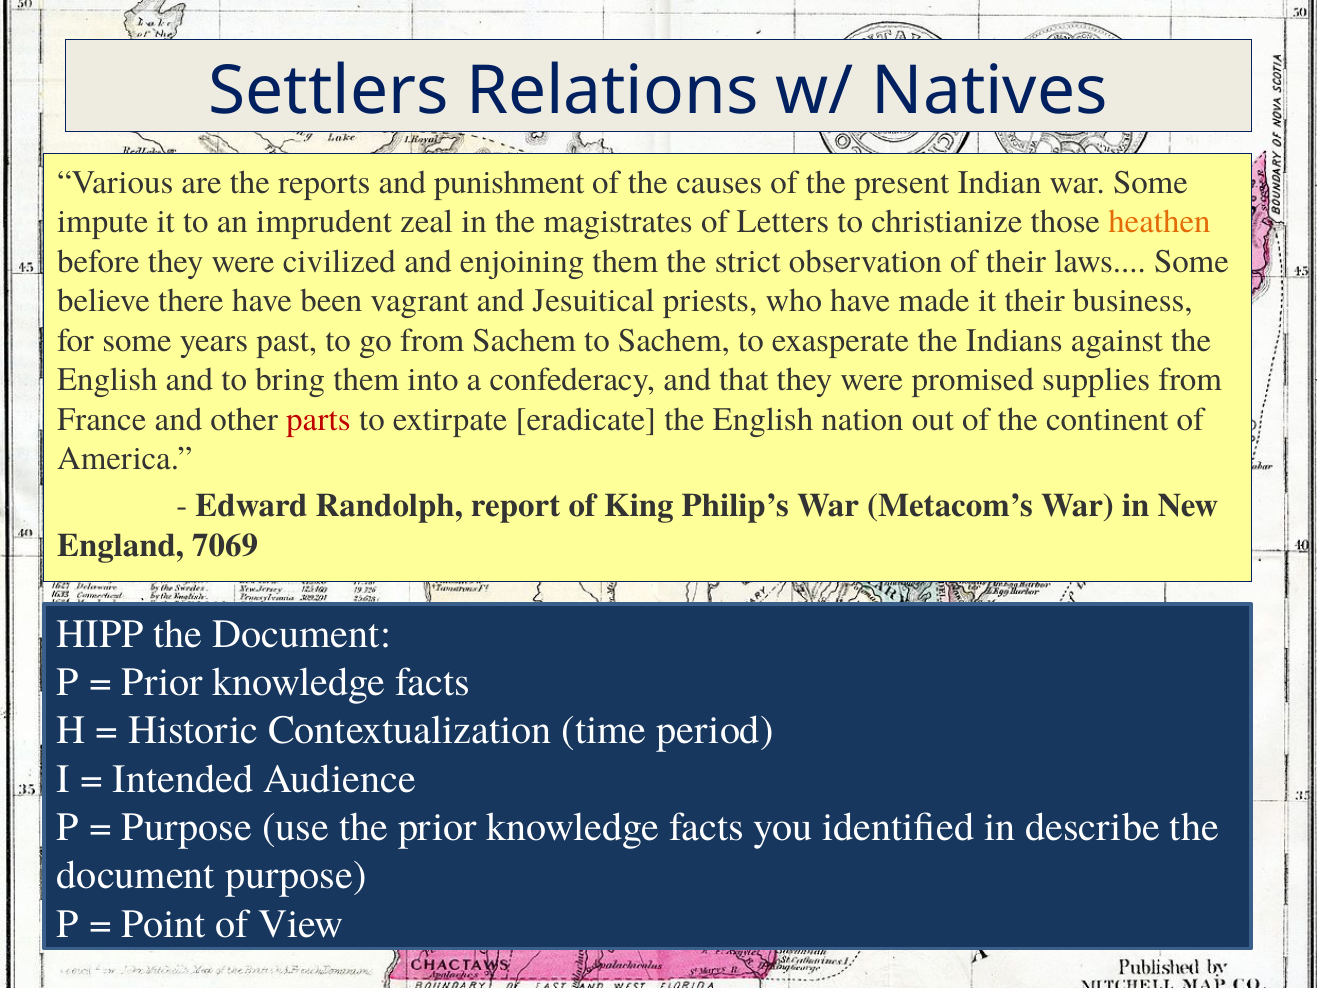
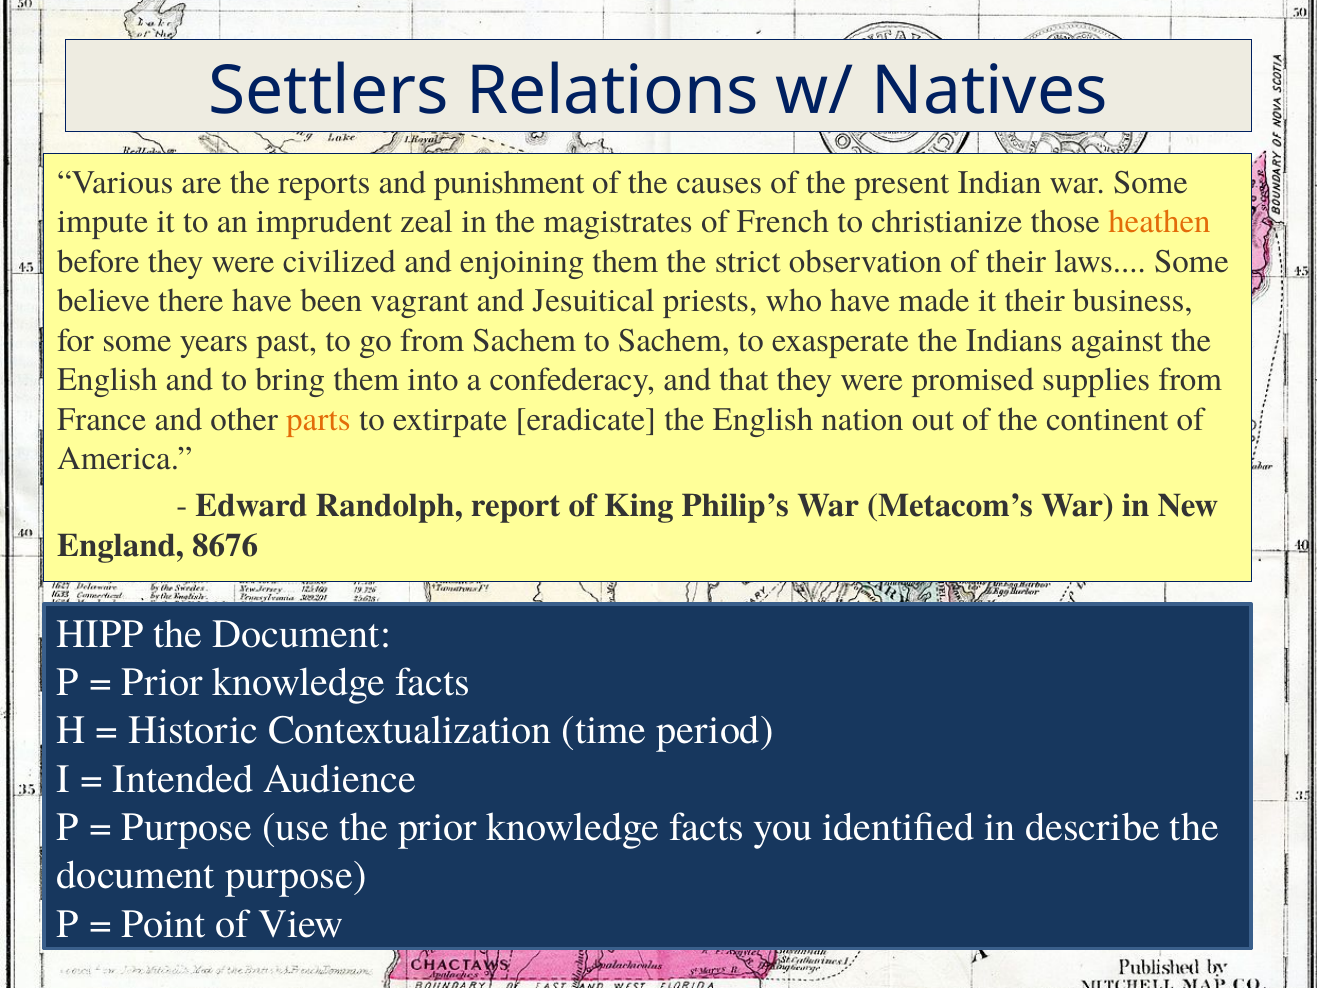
Letters: Letters -> French (783, 222)
parts colour: red -> orange (318, 419)
7069: 7069 -> 8676 (225, 545)
